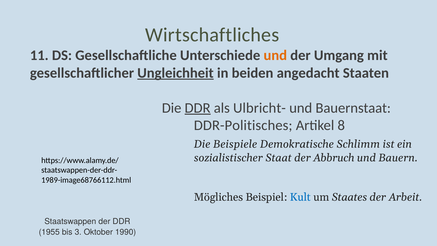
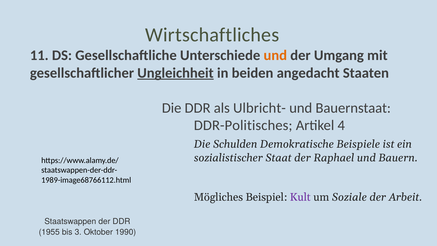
DDR underline: present -> none (198, 108)
8: 8 -> 4 (341, 125)
Beispiele: Beispiele -> Schulden (235, 144)
Schlimm: Schlimm -> Beispiele (358, 144)
Abbruch: Abbruch -> Raphael (334, 158)
Kult colour: blue -> purple (300, 197)
Staates: Staates -> Soziale (349, 197)
